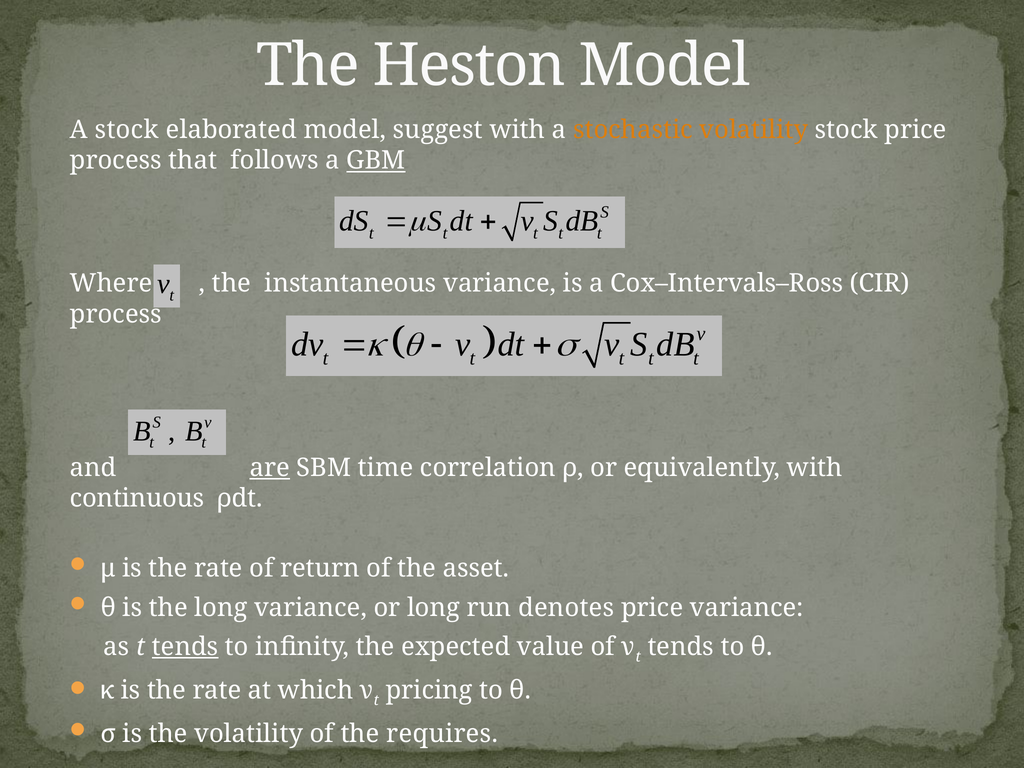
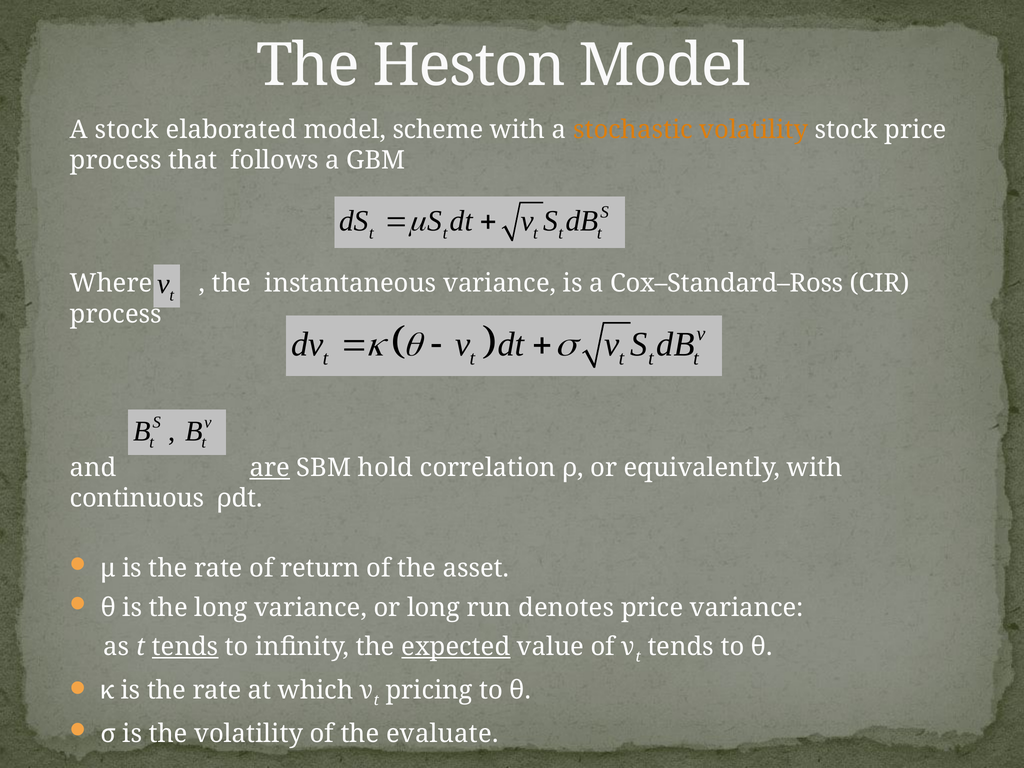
suggest: suggest -> scheme (438, 130)
GBM underline: present -> none (376, 161)
Cox–Intervals–Ross: Cox–Intervals–Ross -> Cox–Standard–Ross (727, 283)
time: time -> hold (385, 468)
expected underline: none -> present (456, 647)
requires: requires -> evaluate (442, 734)
